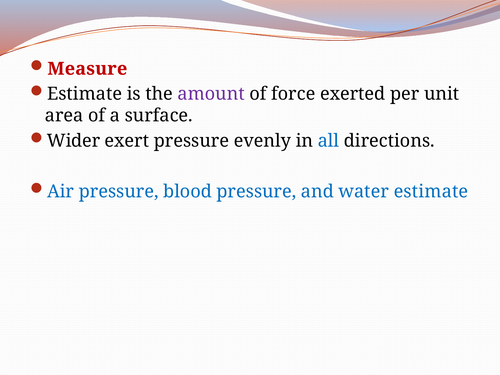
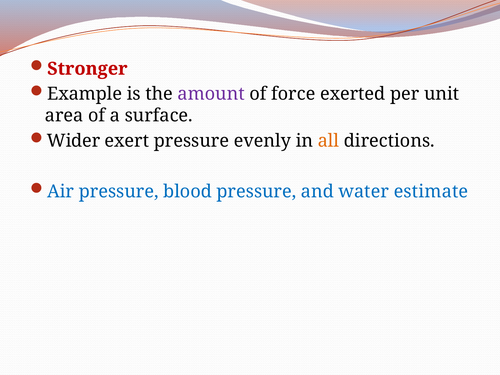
Measure: Measure -> Stronger (87, 69)
Estimate: Estimate -> Example (85, 94)
all colour: blue -> orange (328, 141)
